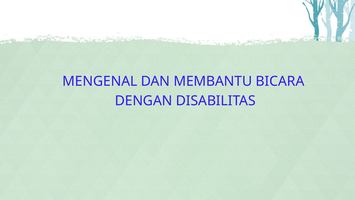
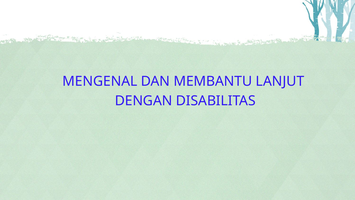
BICARA: BICARA -> LANJUT (280, 81)
